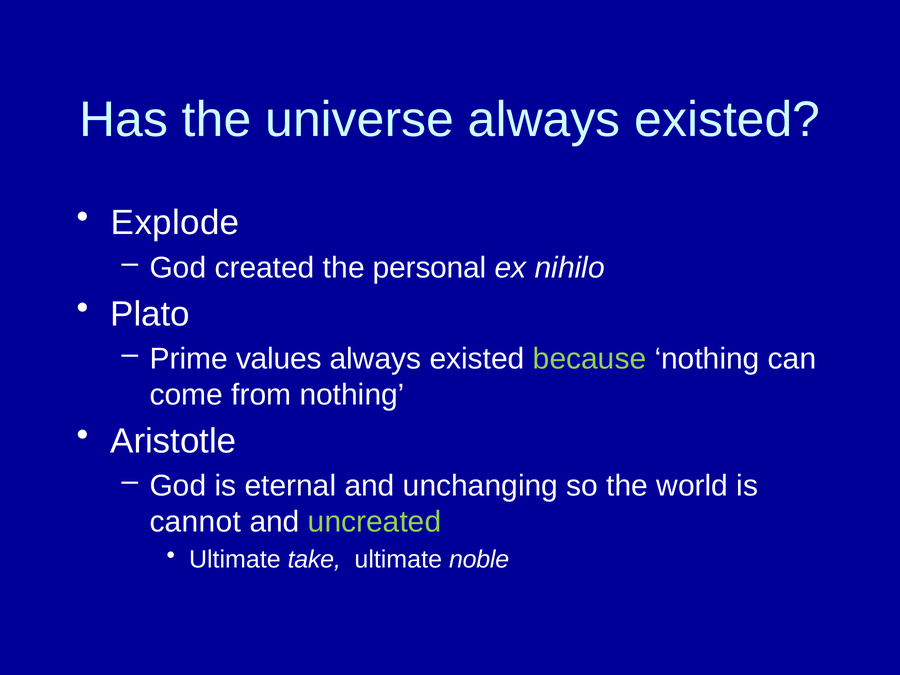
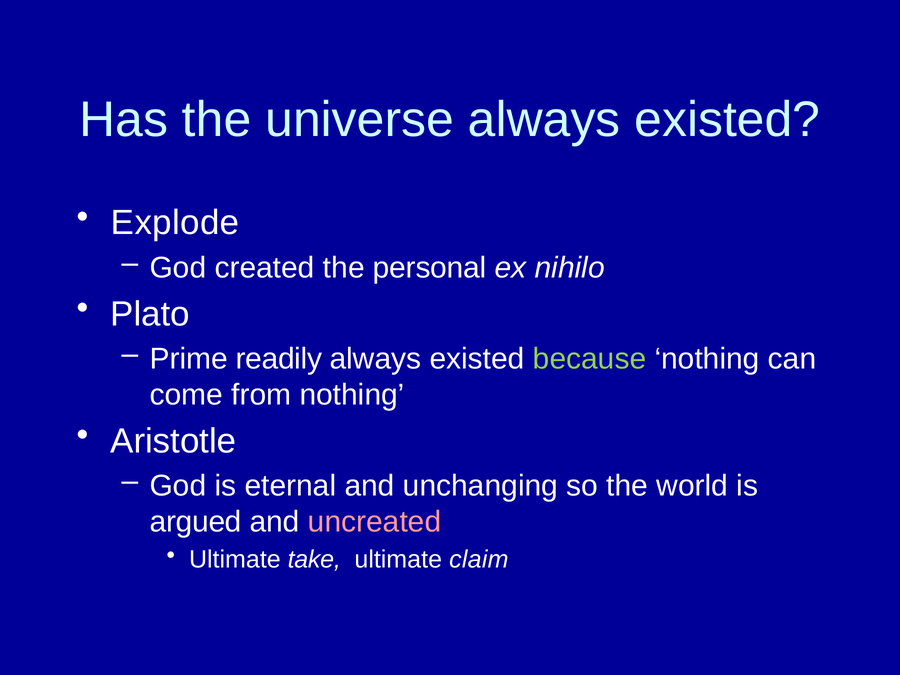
values: values -> readily (279, 359)
cannot: cannot -> argued (196, 522)
uncreated colour: light green -> pink (375, 522)
noble: noble -> claim (479, 559)
